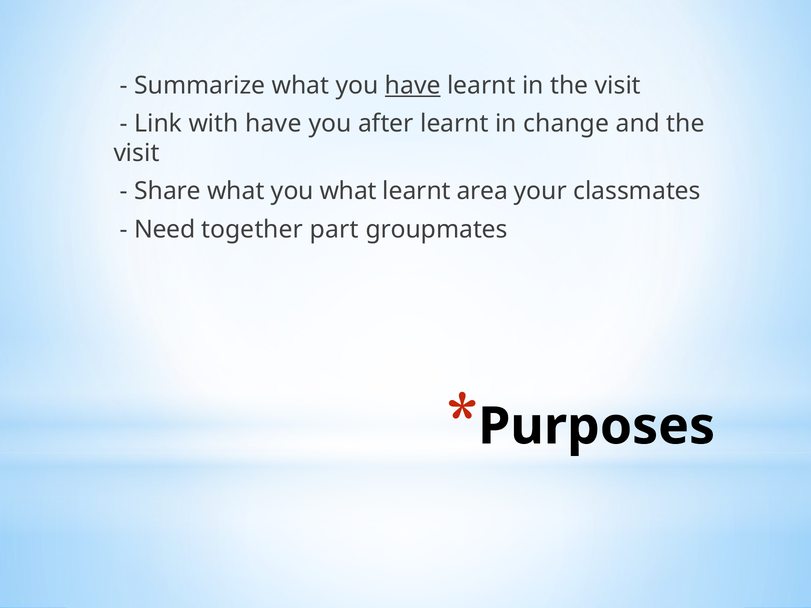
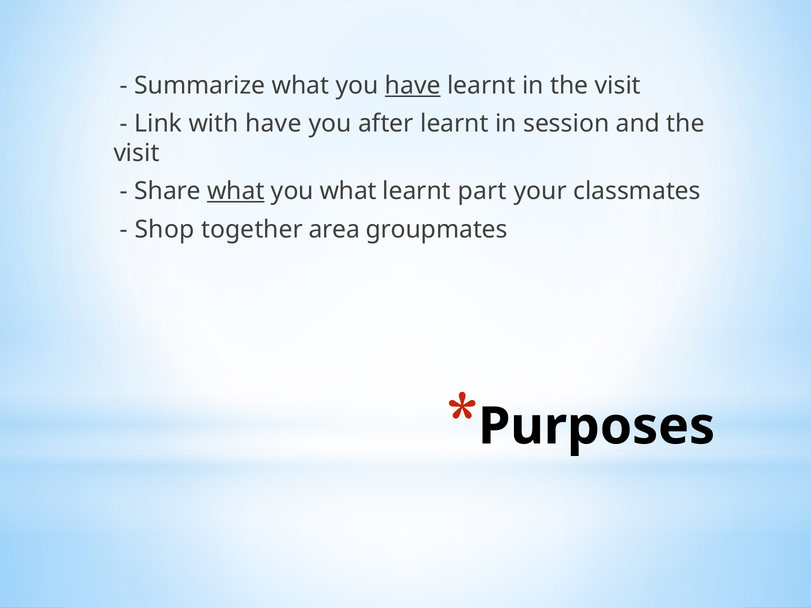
change: change -> session (566, 124)
what underline: none -> present (236, 191)
area: area -> part (482, 191)
Need: Need -> Shop (165, 229)
part: part -> area (334, 229)
